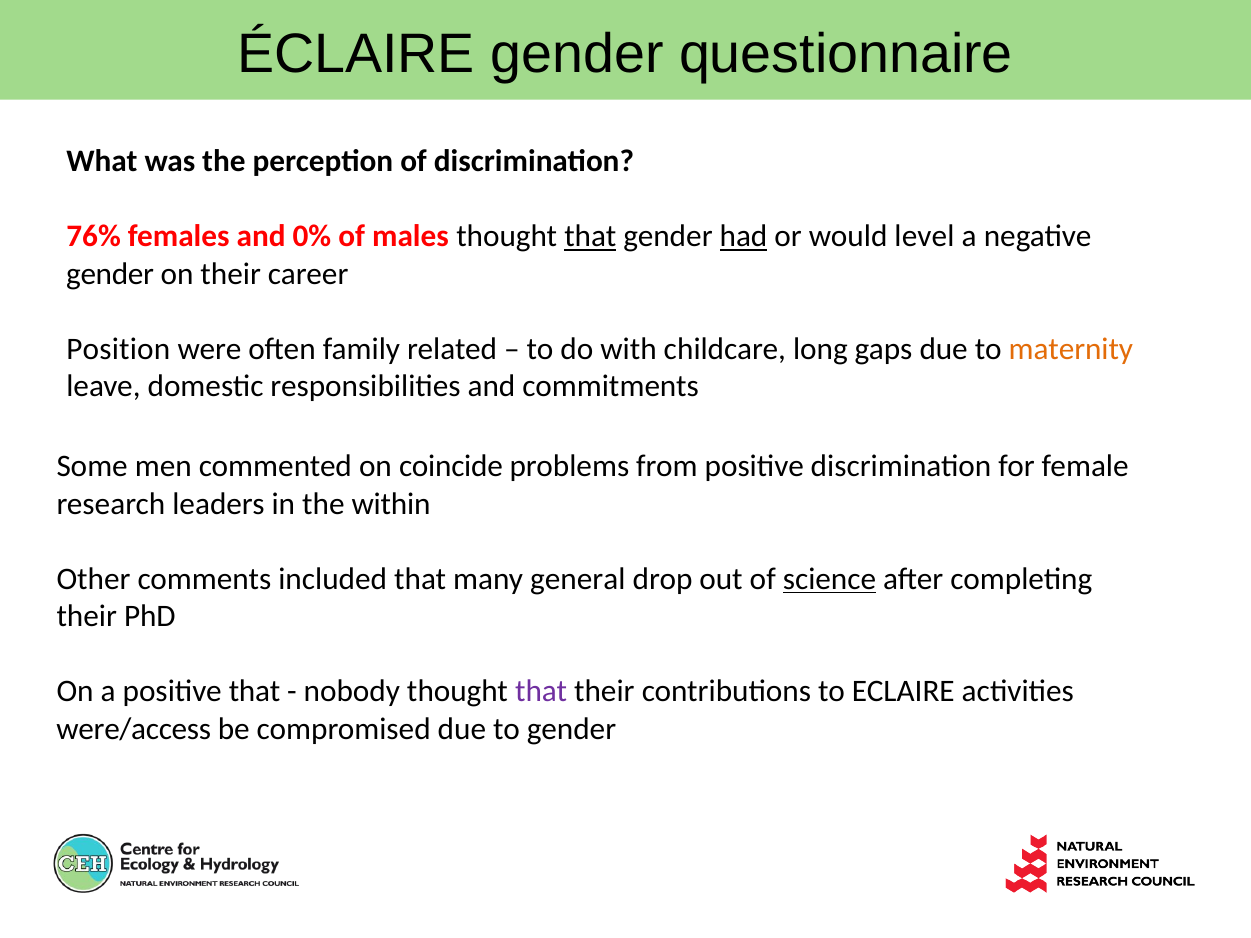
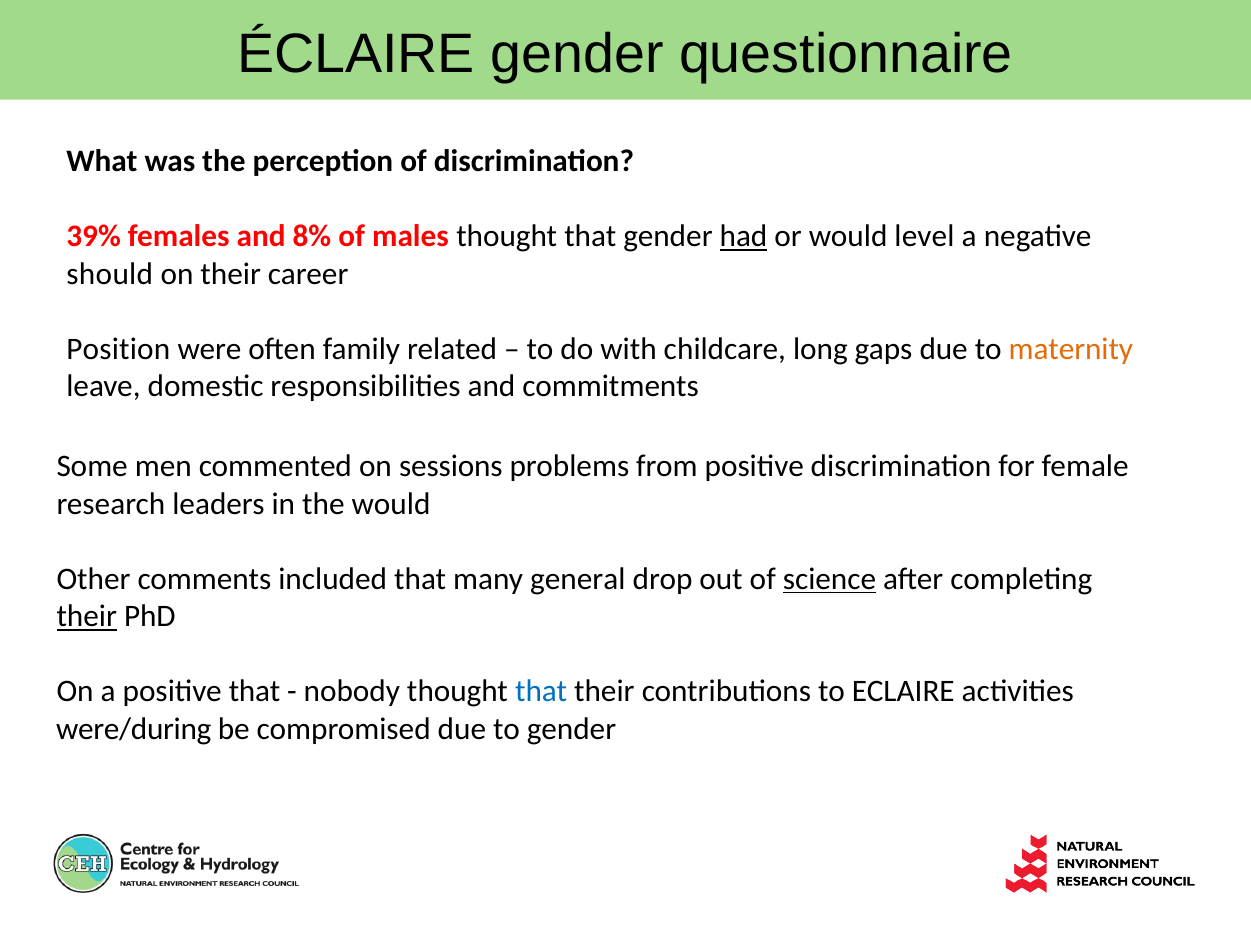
76%: 76% -> 39% (94, 236)
0%: 0% -> 8% (312, 236)
that underline: present -> none (590, 236)
gender: gender -> should (110, 274)
coincide: coincide -> sessions (451, 467)
the within: within -> would (391, 504)
their underline: none -> present (87, 617)
that colour: purple -> blue (541, 692)
were/access: were/access -> were/during (134, 729)
